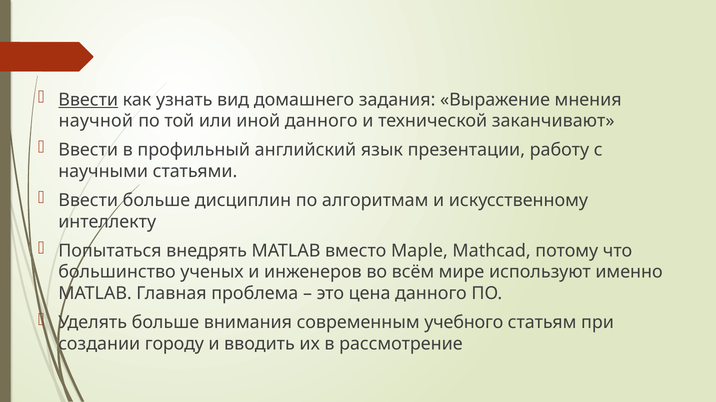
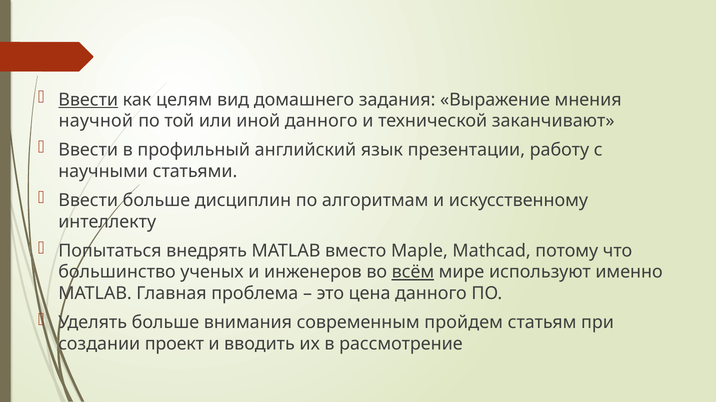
узнать: узнать -> целям (184, 100)
всём underline: none -> present (413, 273)
учебного: учебного -> пройдем (464, 323)
городу: городу -> проект (174, 344)
